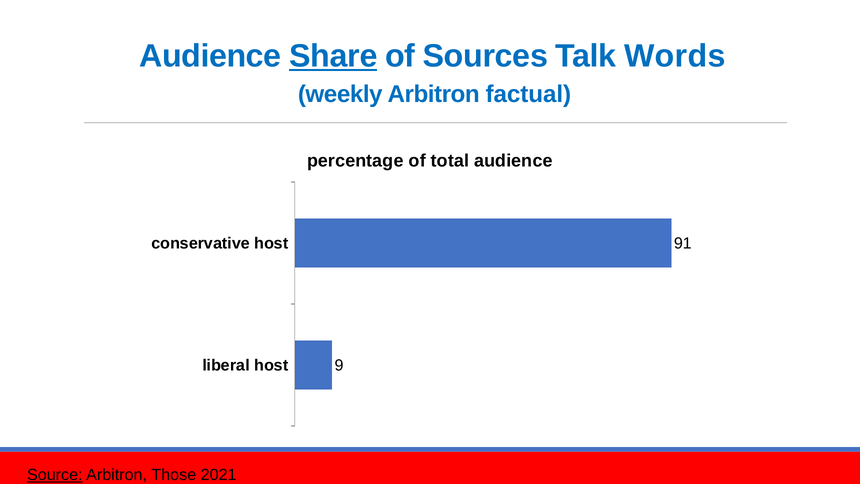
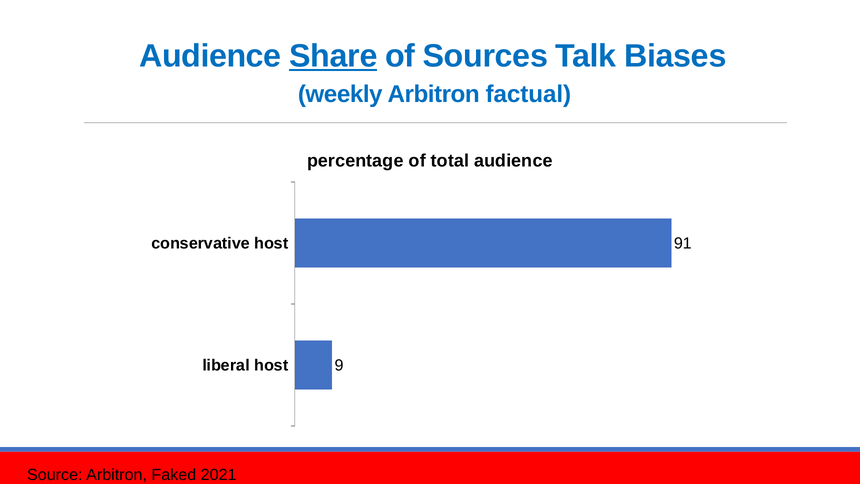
Words: Words -> Biases (675, 56)
Source underline: present -> none (55, 475)
Those: Those -> Faked (174, 475)
